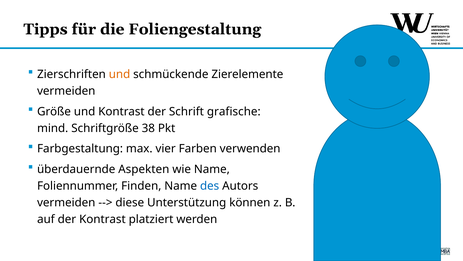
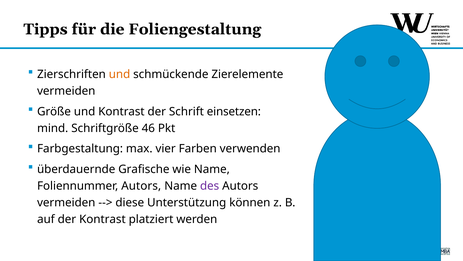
grafische: grafische -> einsetzen (234, 111)
38: 38 -> 46 (148, 128)
Aspekten: Aspekten -> Grafische (144, 169)
Foliennummer Finden: Finden -> Autors (141, 186)
des colour: blue -> purple (210, 186)
